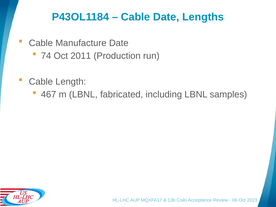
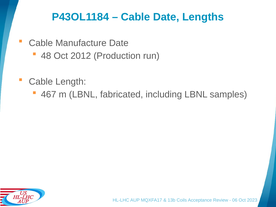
74: 74 -> 48 (46, 56)
2011: 2011 -> 2012 (81, 56)
